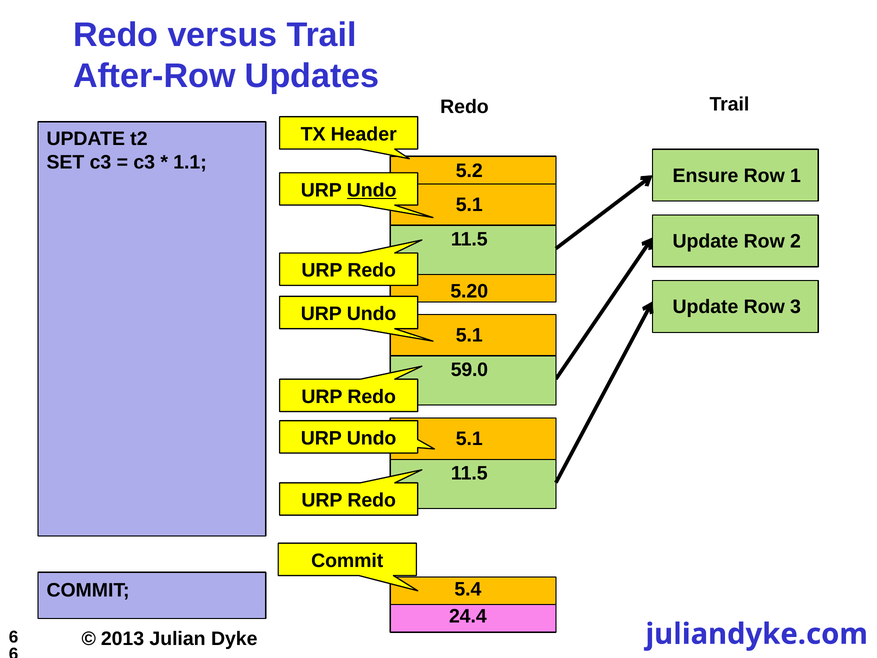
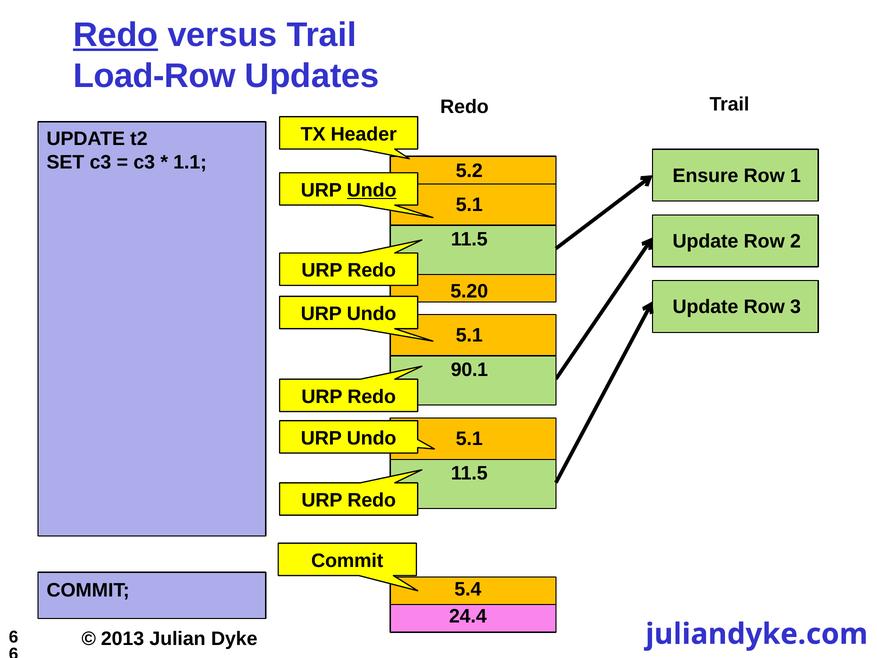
Redo underline: none -> present (116, 35)
After-Row: After-Row -> Load-Row (154, 76)
59.0: 59.0 -> 90.1 (469, 370)
